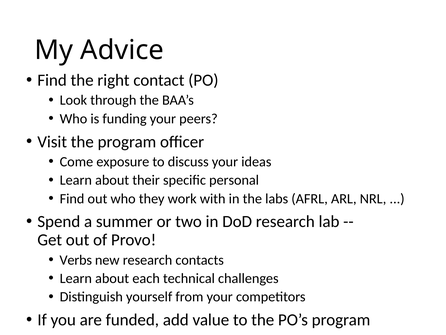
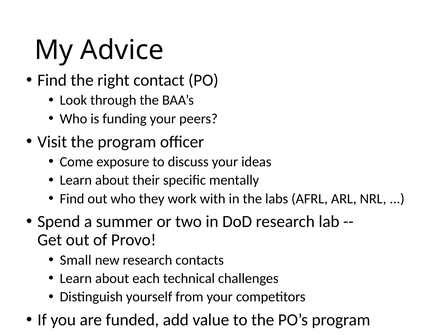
personal: personal -> mentally (234, 180)
Verbs: Verbs -> Small (76, 260)
